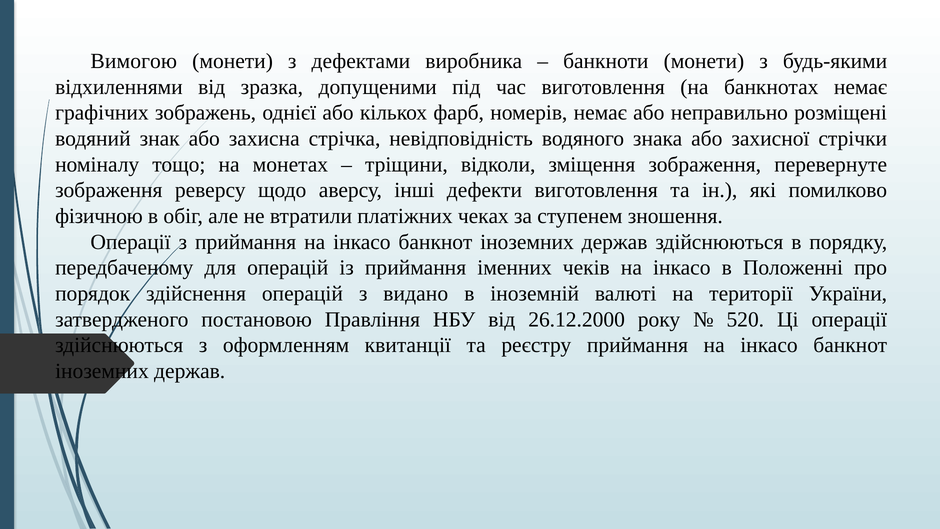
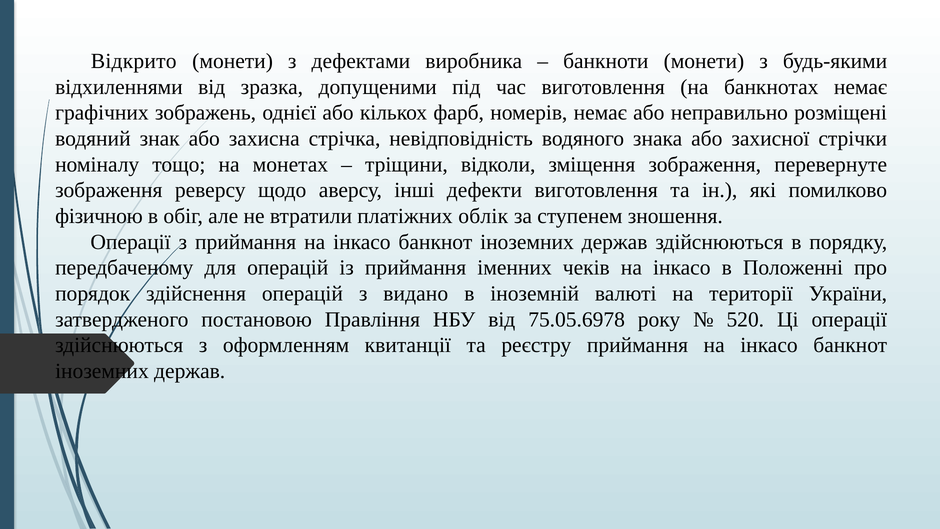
Вимогою: Вимогою -> Відкрито (134, 61)
чеках: чеках -> облік (483, 216)
26.12.2000: 26.12.2000 -> 75.05.6978 (577, 319)
